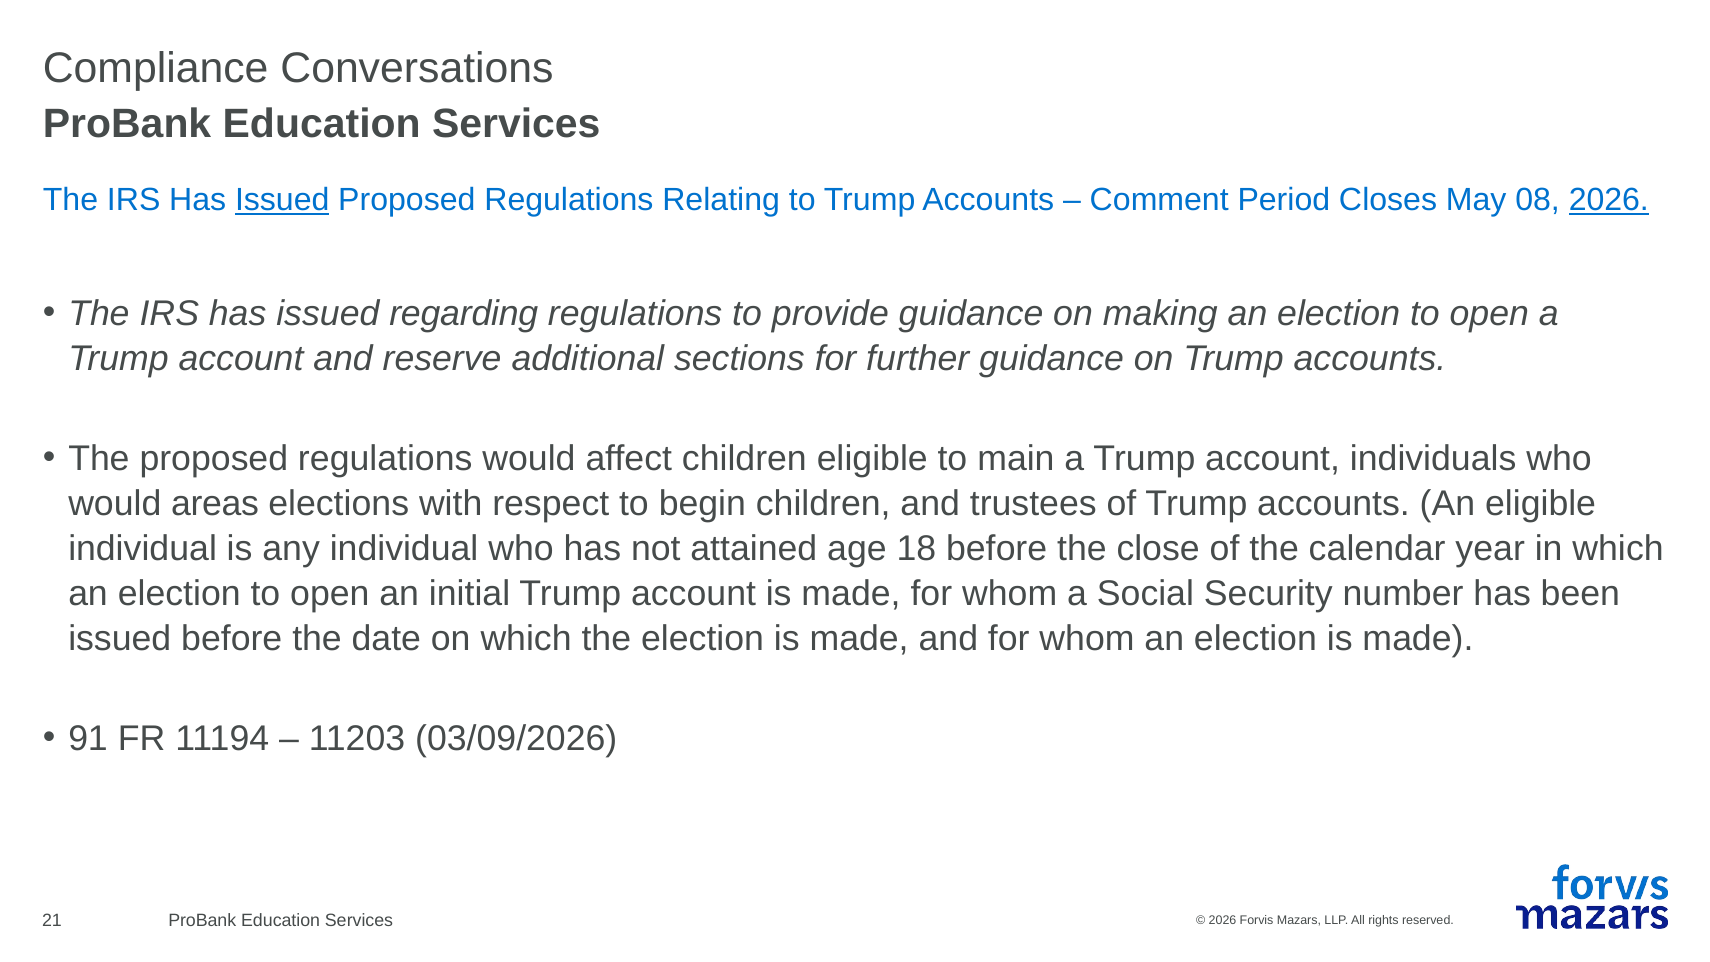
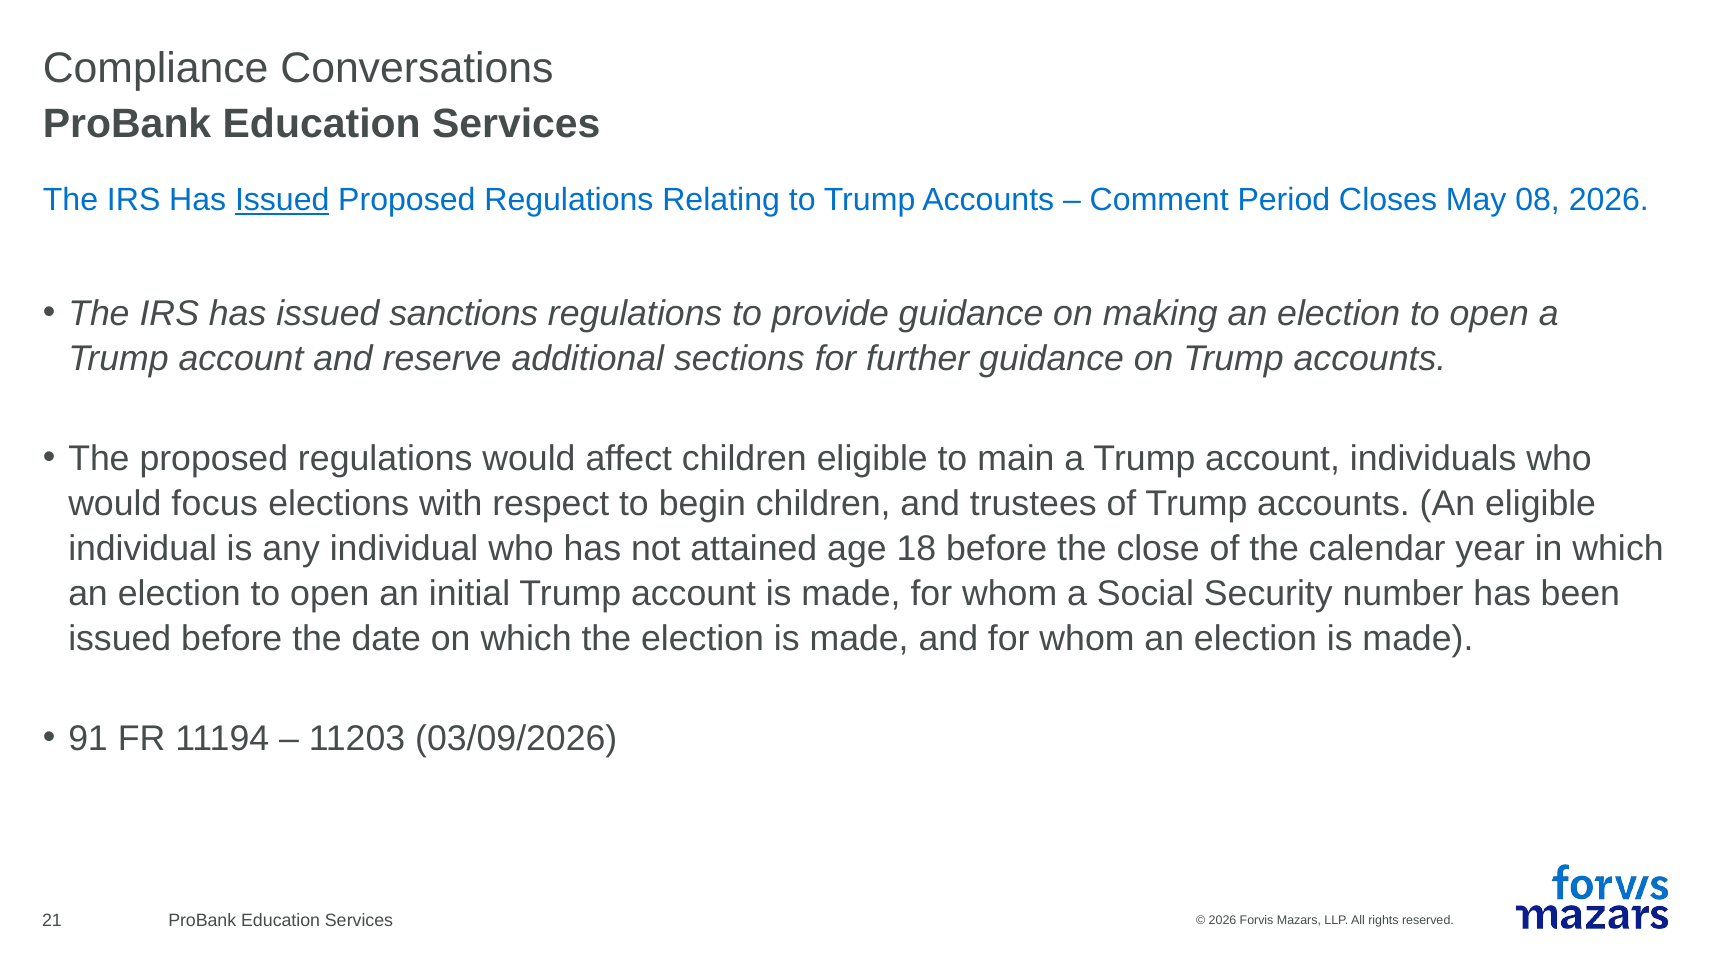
2026 underline: present -> none (1609, 200)
regarding: regarding -> sanctions (464, 313)
areas: areas -> focus (215, 504)
